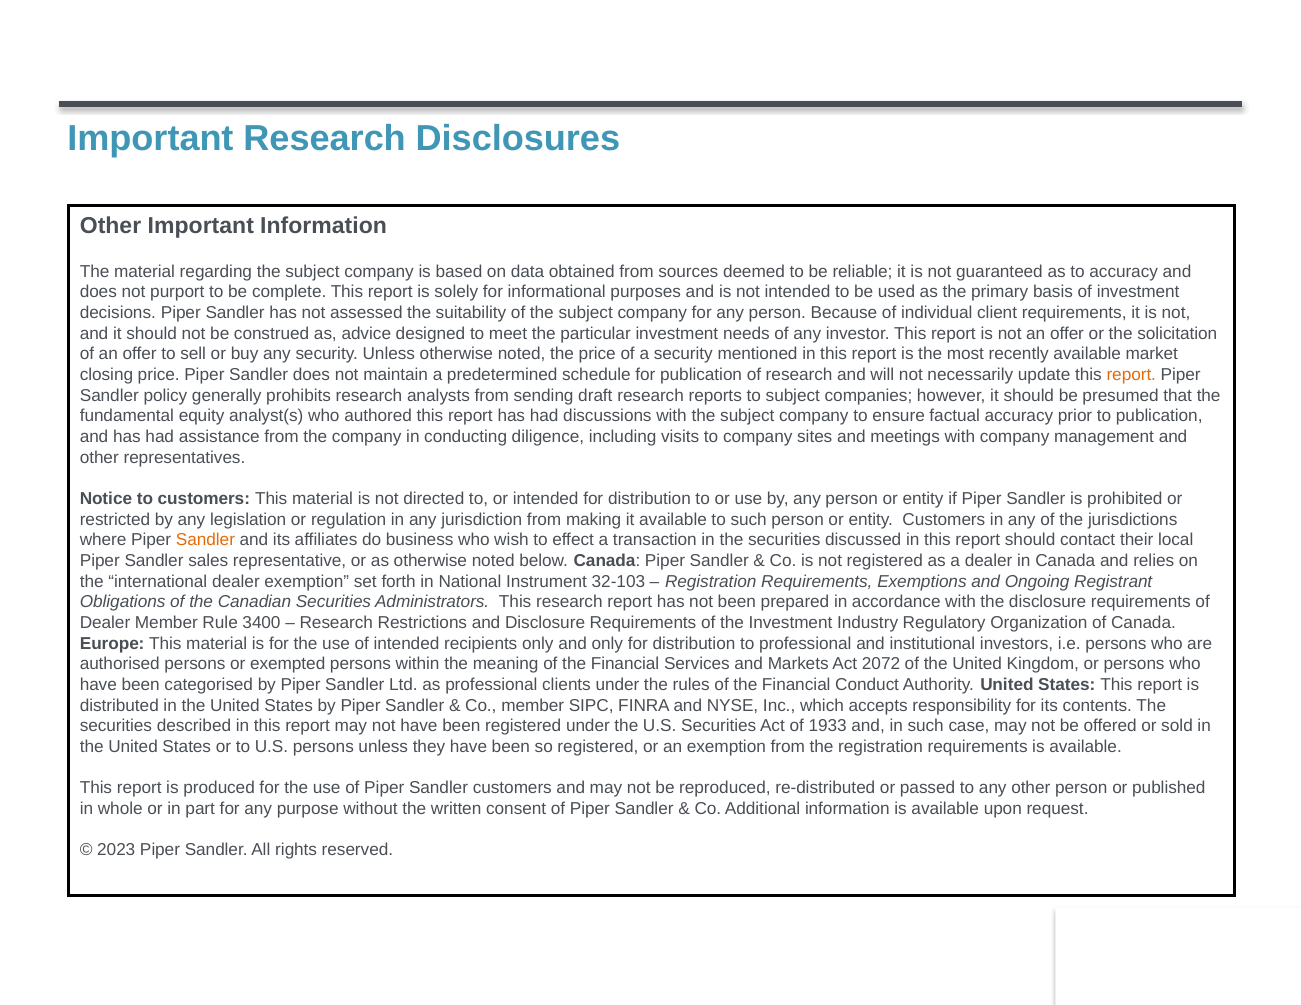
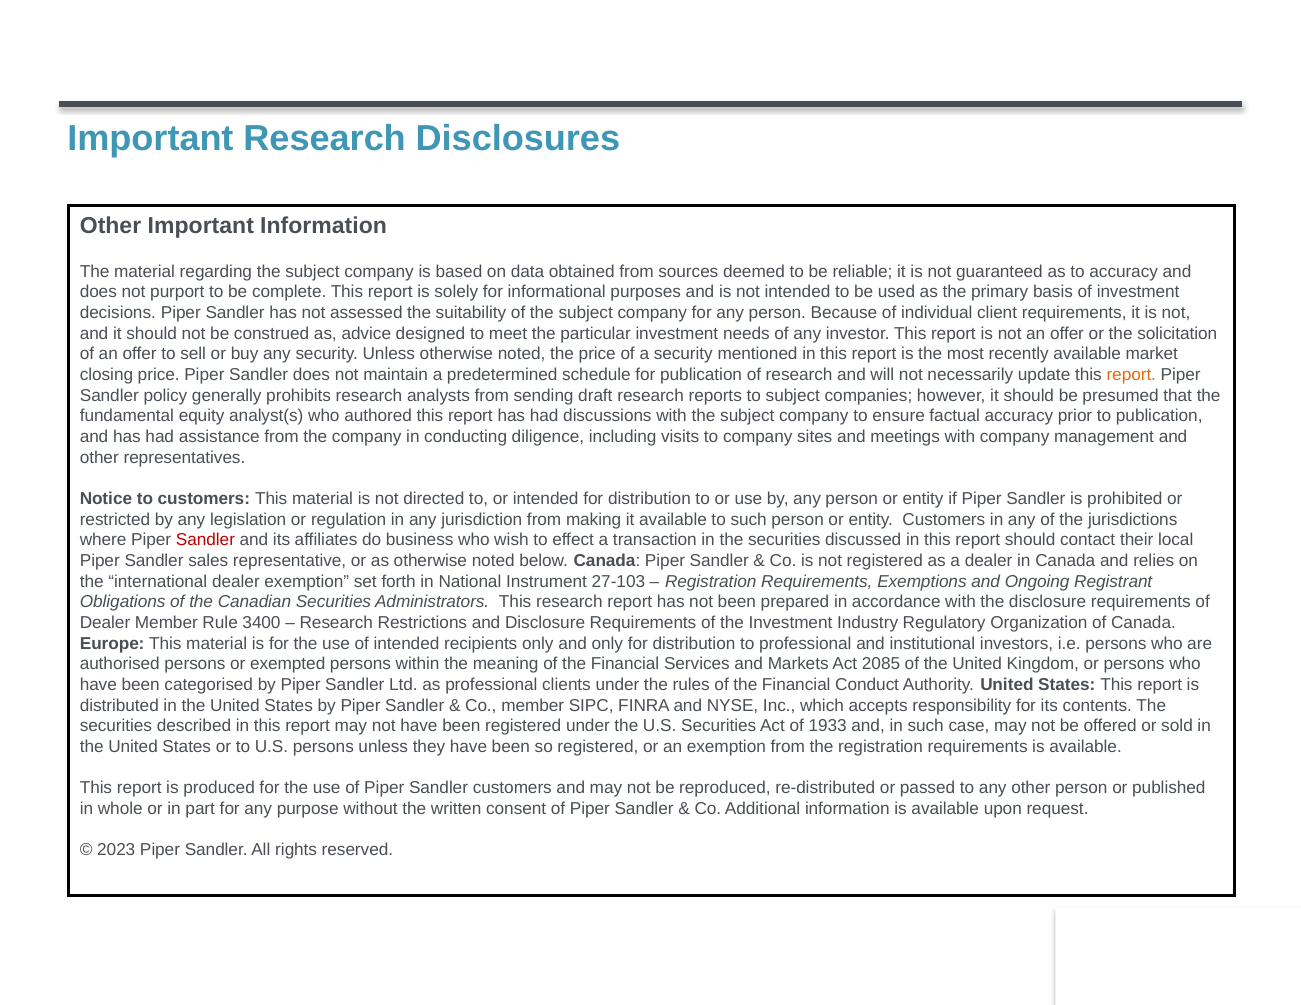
Sandler colour: orange -> red (205, 540)
32-103: 32-103 -> 27-103 (618, 582)
2072: 2072 -> 2085 (881, 664)
